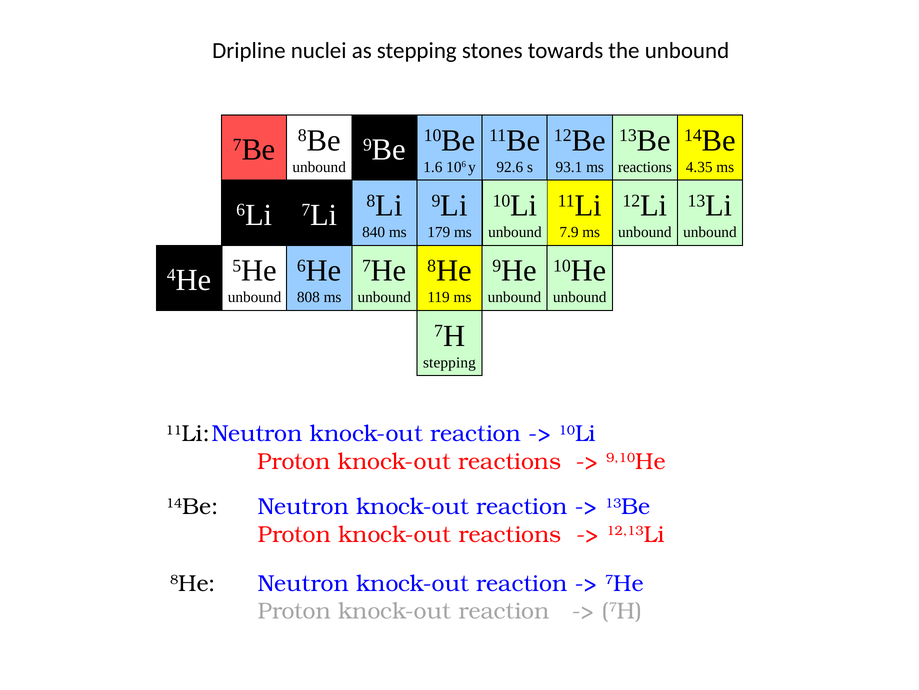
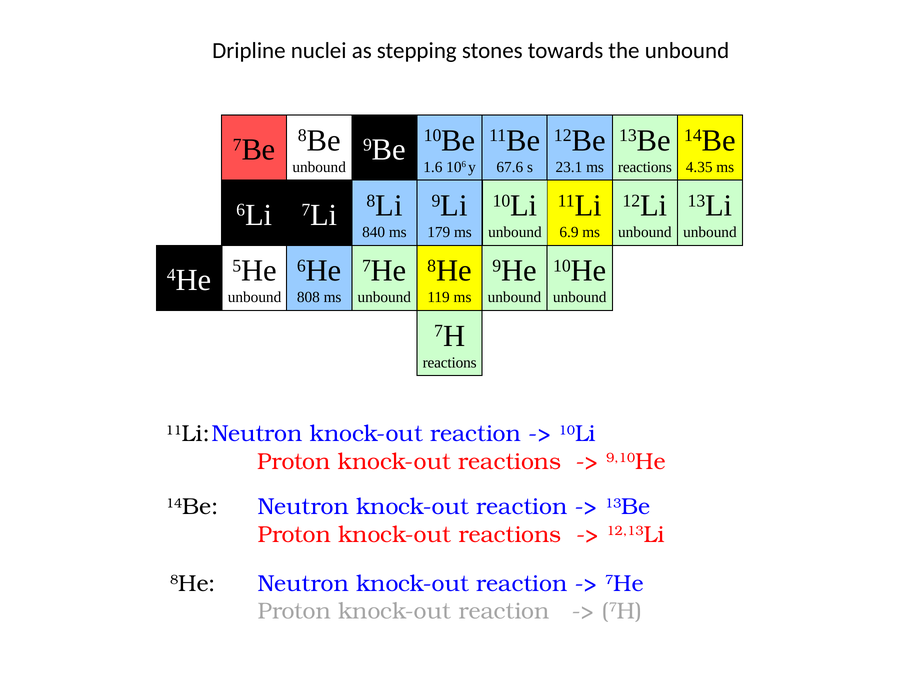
92.6: 92.6 -> 67.6 (510, 167)
93.1: 93.1 -> 23.1 (569, 167)
7.9: 7.9 -> 6.9 (569, 232)
stepping: stepping -> reactions (450, 362)
